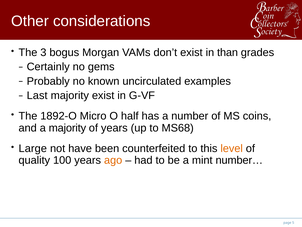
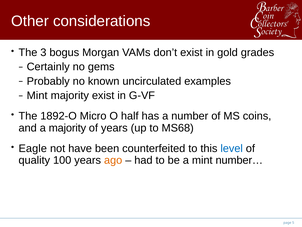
than: than -> gold (227, 52)
Last: Last -> Mint (37, 95)
Large: Large -> Eagle (33, 148)
level colour: orange -> blue (232, 148)
